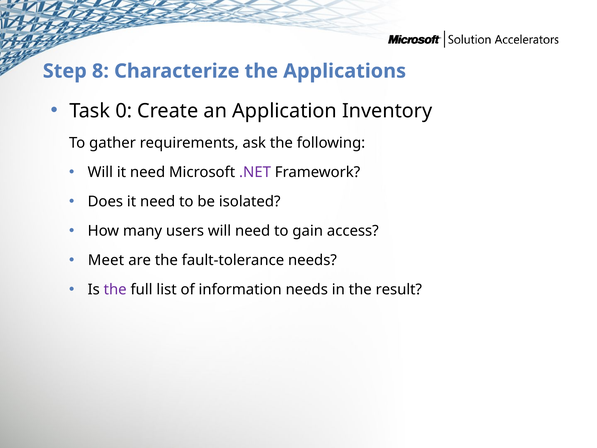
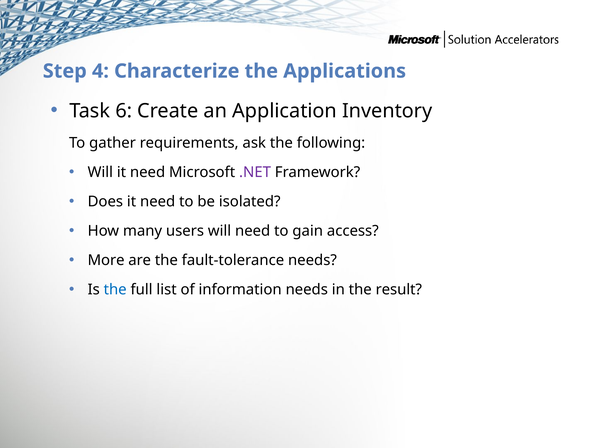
8: 8 -> 4 (100, 71)
0: 0 -> 6 (124, 111)
Meet: Meet -> More (106, 260)
the colour: purple -> blue (115, 290)
